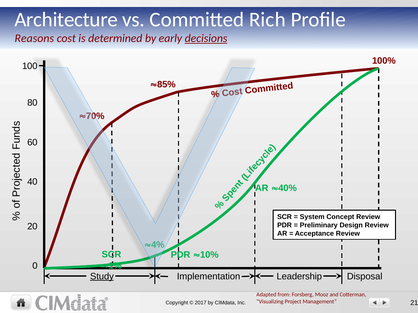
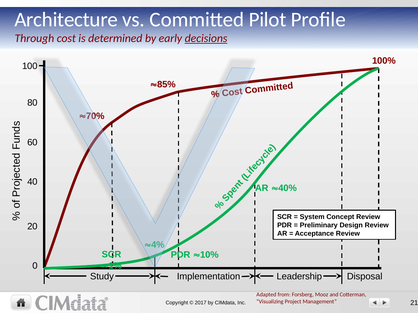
Rich: Rich -> Pilot (268, 20)
Reasons: Reasons -> Through (34, 38)
Study underline: present -> none (102, 277)
